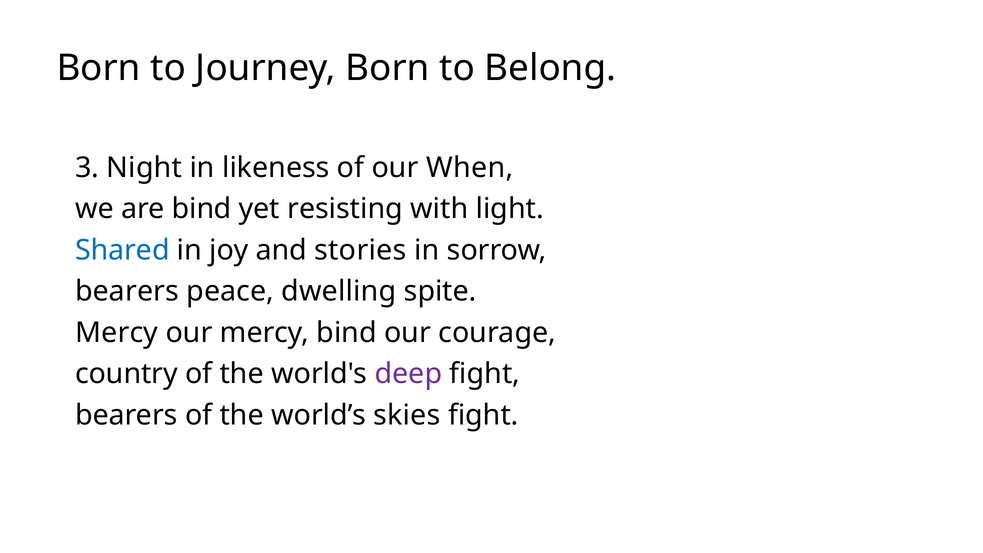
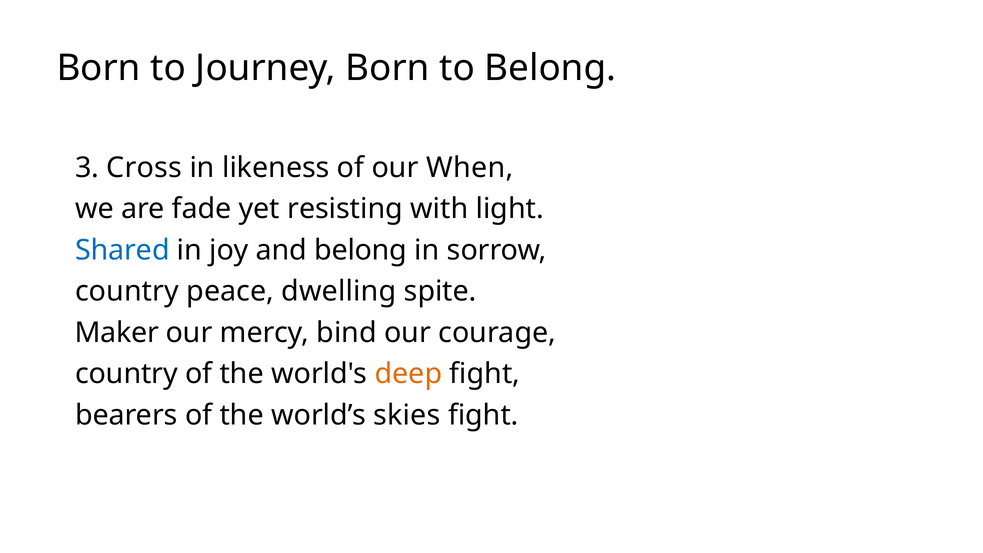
Night: Night -> Cross (144, 168)
are bind: bind -> fade (202, 209)
and stories: stories -> belong (361, 250)
bearers: bearers -> country (127, 291)
Mercy: Mercy -> Maker (117, 333)
deep colour: purple -> orange (408, 374)
